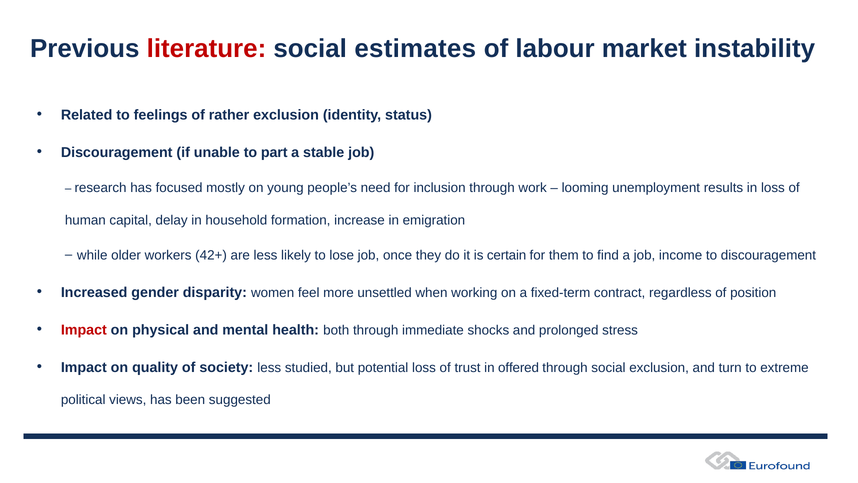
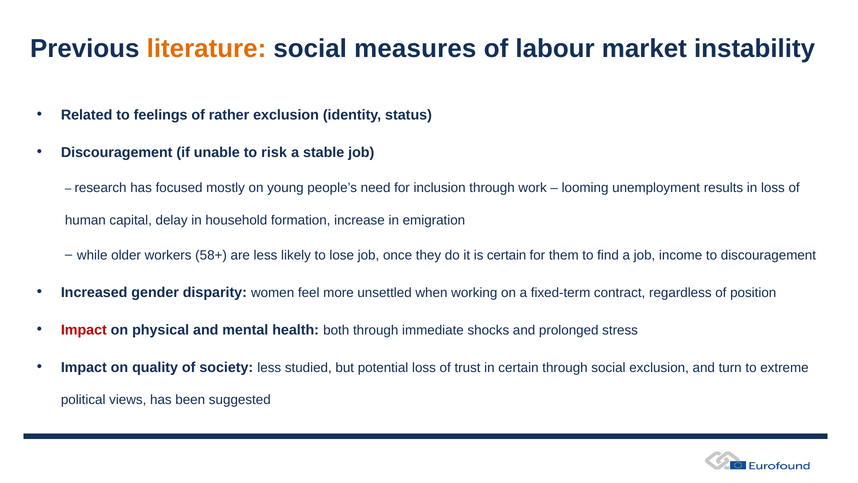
literature colour: red -> orange (206, 49)
estimates: estimates -> measures (415, 49)
part: part -> risk (274, 152)
42+: 42+ -> 58+ (211, 255)
in offered: offered -> certain (518, 367)
